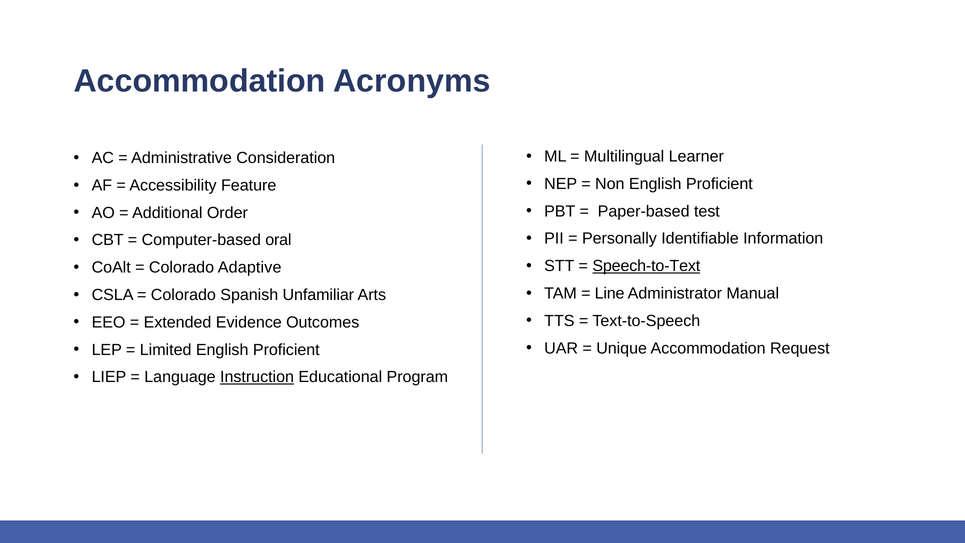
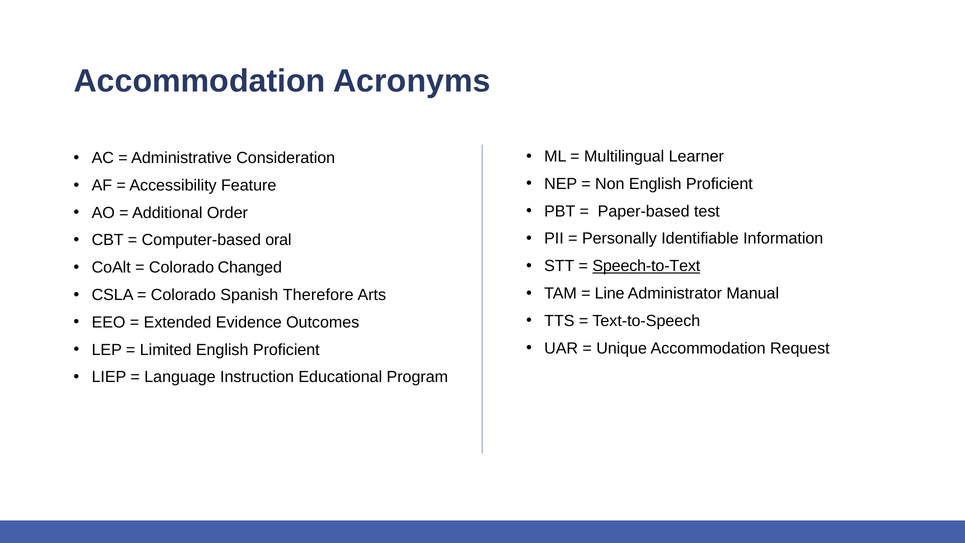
Adaptive: Adaptive -> Changed (250, 267)
Unfamiliar: Unfamiliar -> Therefore (318, 295)
Instruction underline: present -> none (257, 377)
